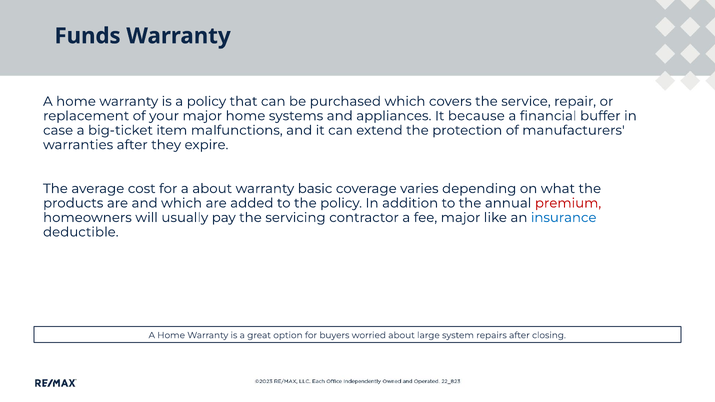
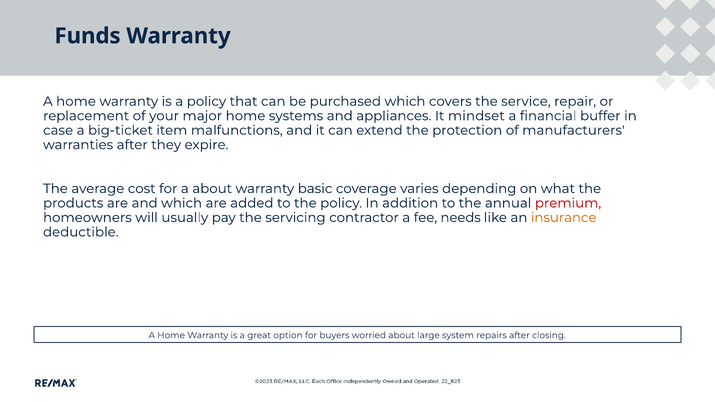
because: because -> mindset (476, 116)
fee major: major -> needs (461, 218)
insurance colour: blue -> orange (564, 218)
